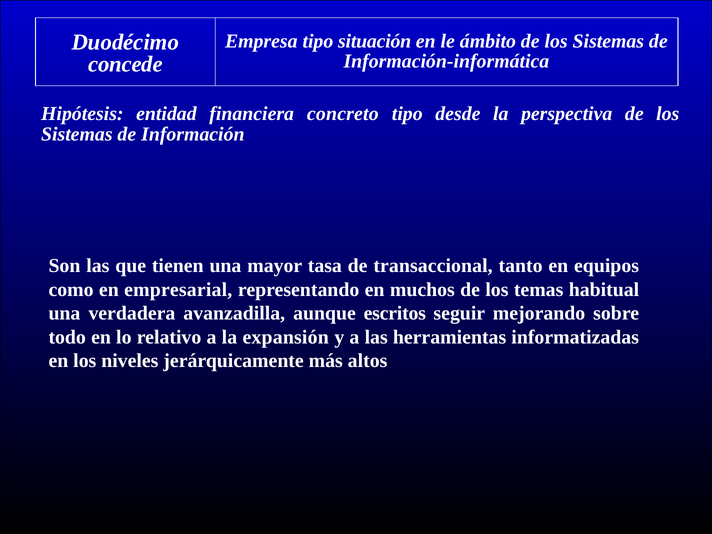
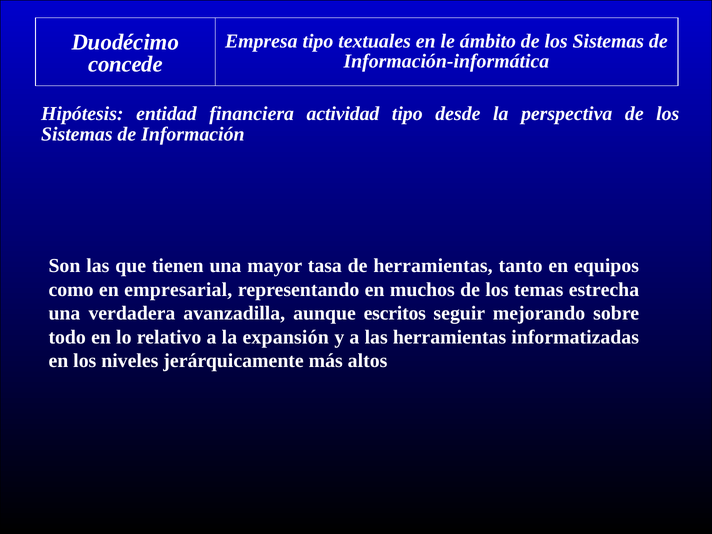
situación: situación -> textuales (375, 41)
concreto: concreto -> actividad (343, 114)
de transaccional: transaccional -> herramientas (433, 266)
habitual: habitual -> estrecha (604, 290)
